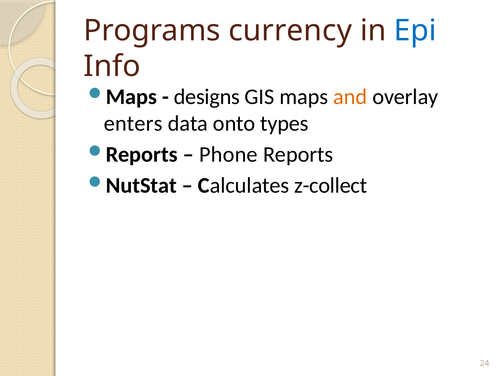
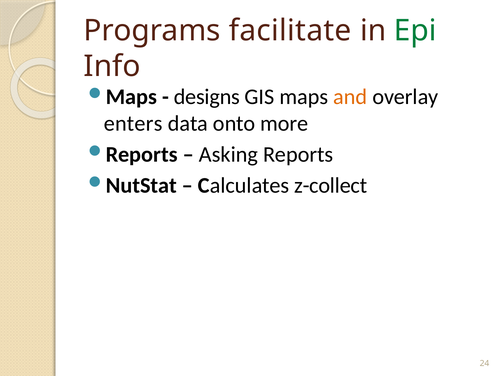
currency: currency -> facilitate (290, 31)
Epi colour: blue -> green (415, 31)
types: types -> more (284, 123)
Phone: Phone -> Asking (229, 154)
